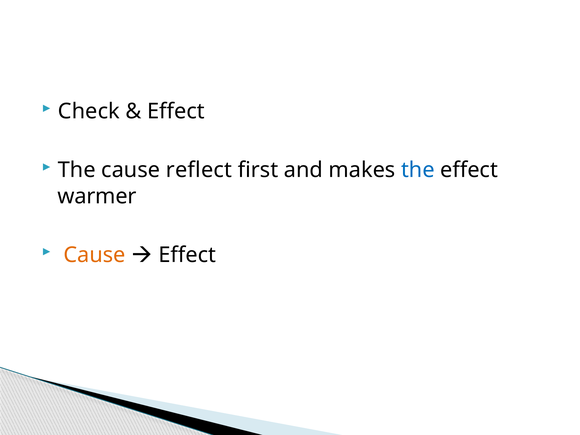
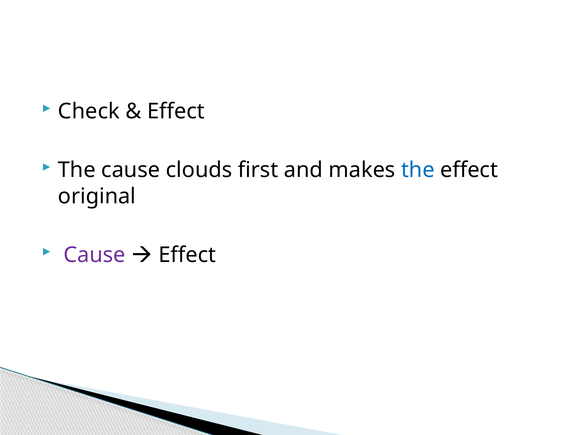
reflect: reflect -> clouds (199, 170)
warmer: warmer -> original (97, 196)
Cause colour: orange -> purple (95, 255)
